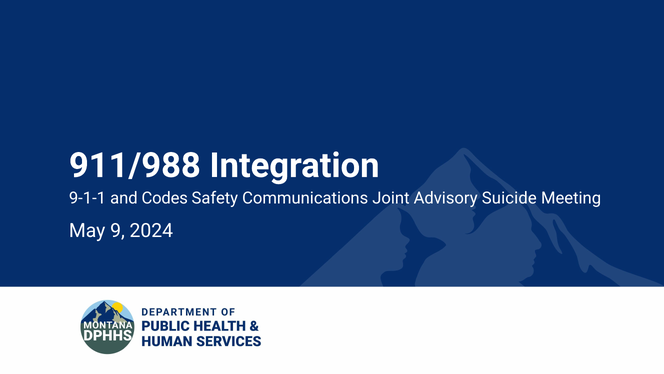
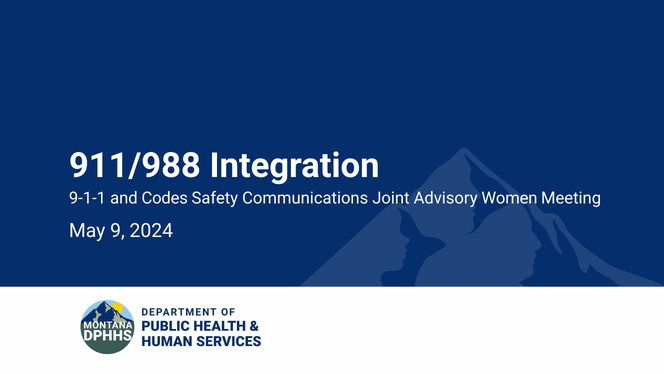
Suicide: Suicide -> Women (509, 198)
